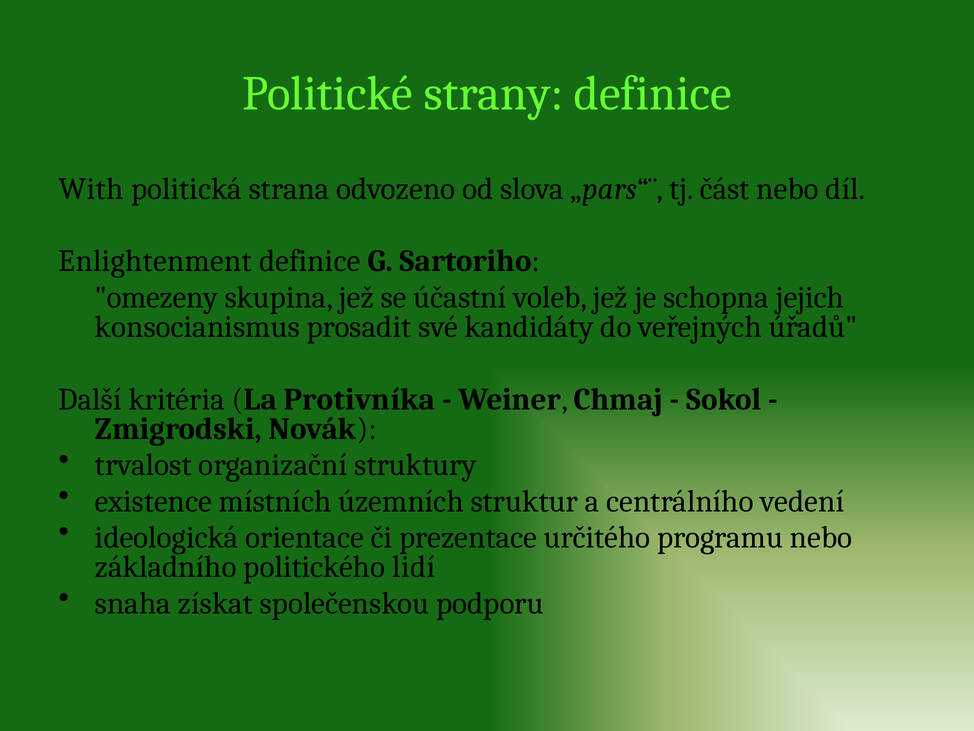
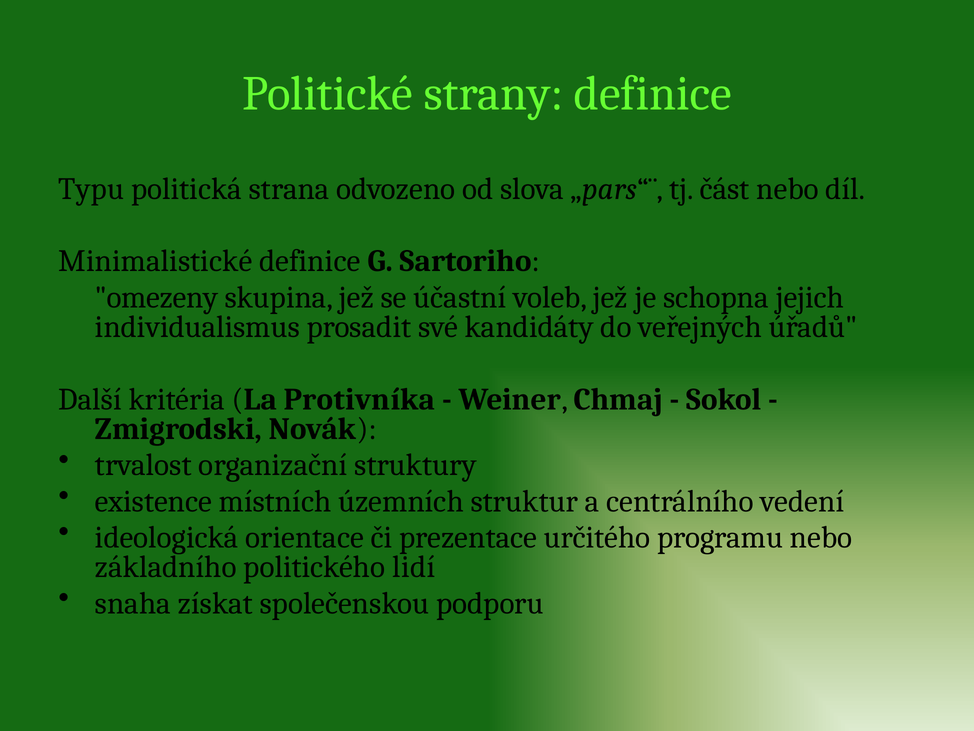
With: With -> Typu (91, 189)
Enlightenment: Enlightenment -> Minimalistické (155, 261)
konsocianismus: konsocianismus -> individualismus (197, 327)
